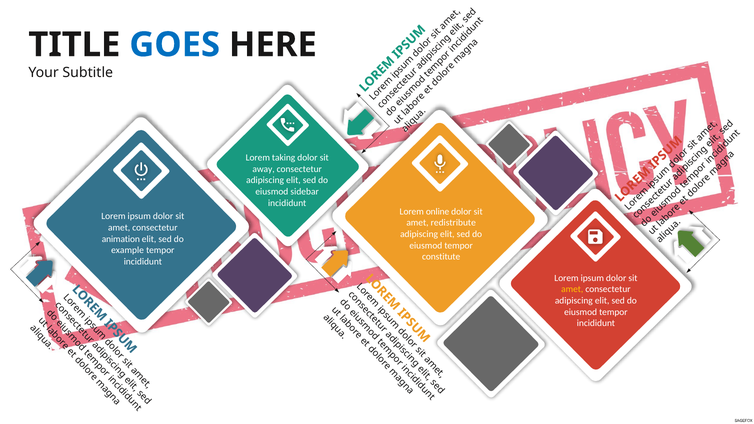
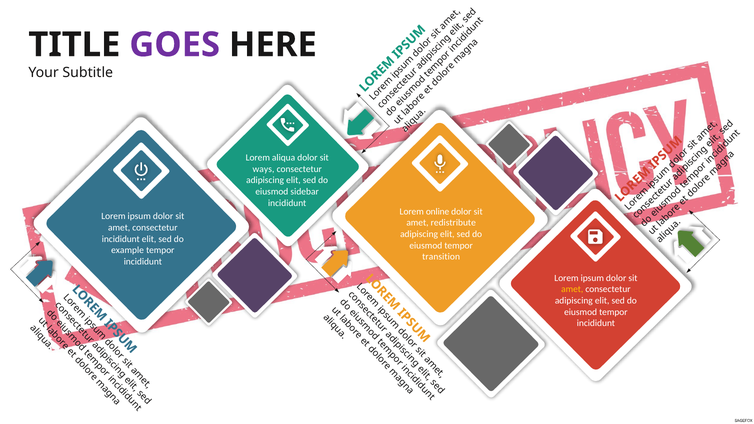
GOES colour: blue -> purple (175, 45)
taking: taking -> aliqua (284, 158)
away: away -> ways (263, 169)
animation: animation -> incididunt (121, 239)
constitute: constitute -> transition (441, 257)
